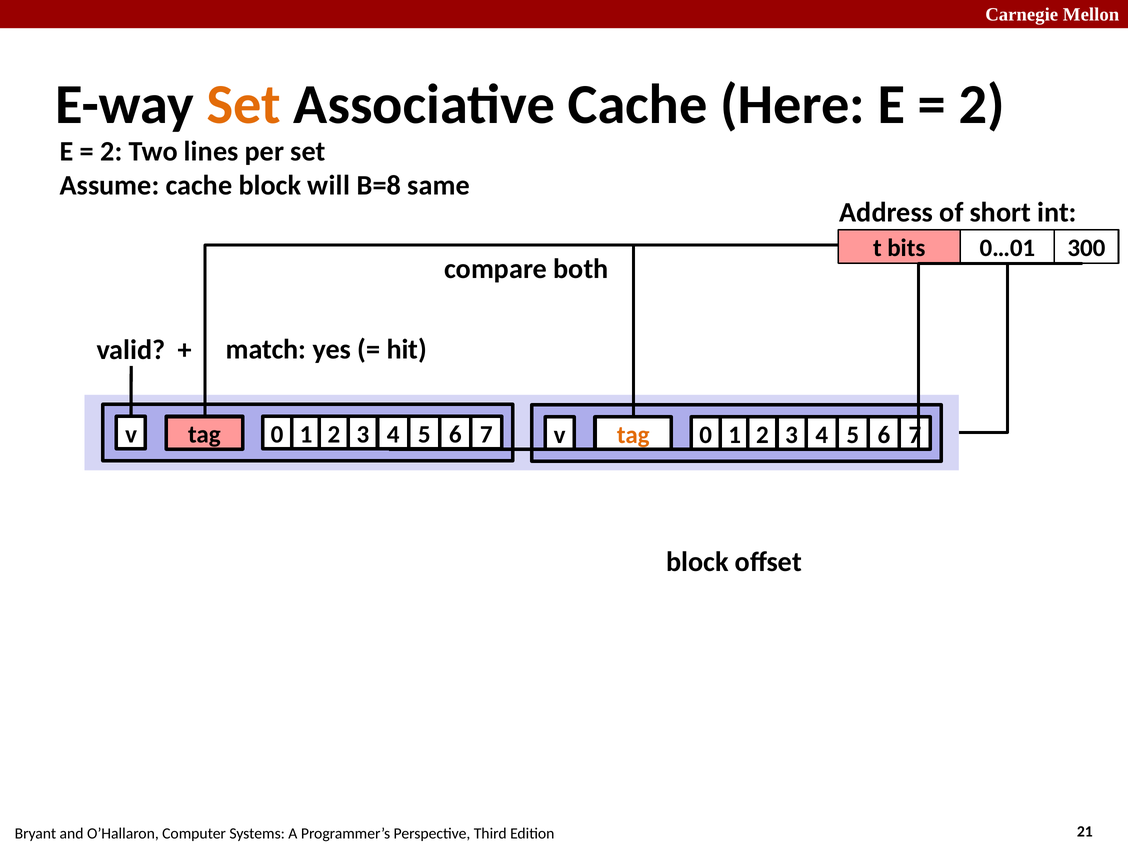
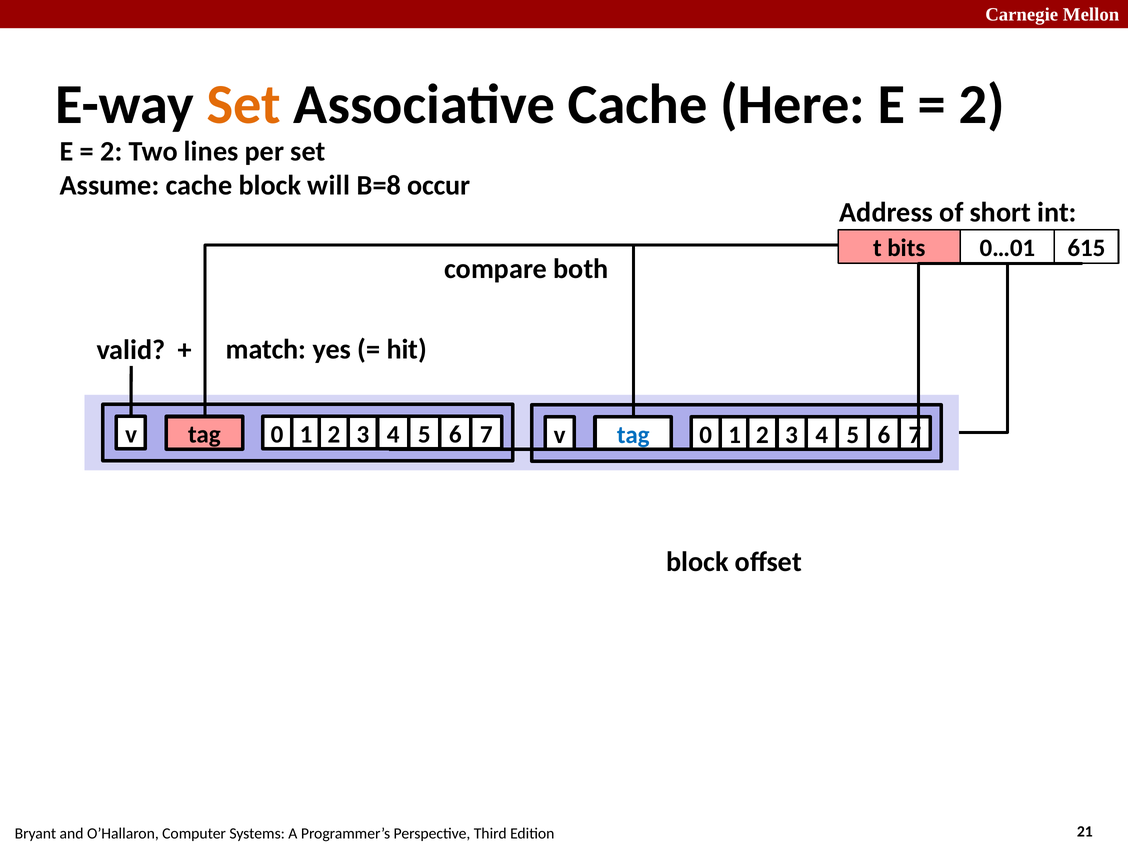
same: same -> occur (439, 185)
300: 300 -> 615 (1086, 248)
tag colour: orange -> blue (633, 435)
